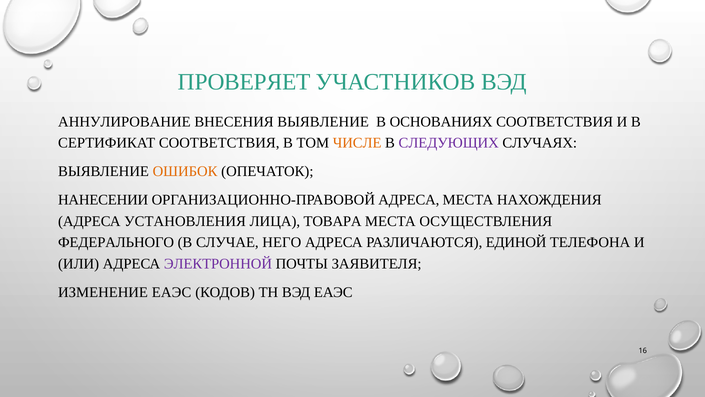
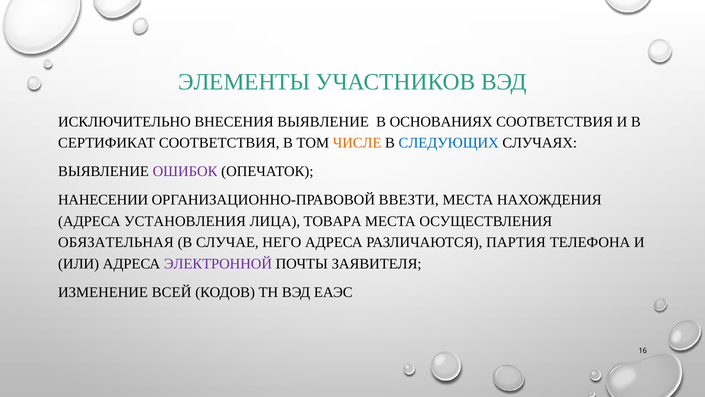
ПРОВЕРЯЕТ: ПРОВЕРЯЕТ -> ЭЛЕМЕНТЫ (244, 82)
АННУЛИРОВАНИЕ: АННУЛИРОВАНИЕ -> ИСКЛЮЧИТЕЛЬНО (124, 122)
СЛЕДУЮЩИХ colour: purple -> blue (449, 143)
ОШИБОК colour: orange -> purple (185, 171)
ОРГАНИЗАЦИОННО-ПРАВОВОЙ АДРЕСА: АДРЕСА -> ВВЕЗТИ (409, 200)
ФЕДЕРАЛЬНОГО: ФЕДЕРАЛЬНОГО -> ОБЯЗАТЕЛЬНАЯ (116, 242)
ЕДИНОЙ: ЕДИНОЙ -> ПАРТИЯ (516, 242)
ИЗМЕНЕНИЕ ЕАЭС: ЕАЭС -> ВСЕЙ (172, 292)
